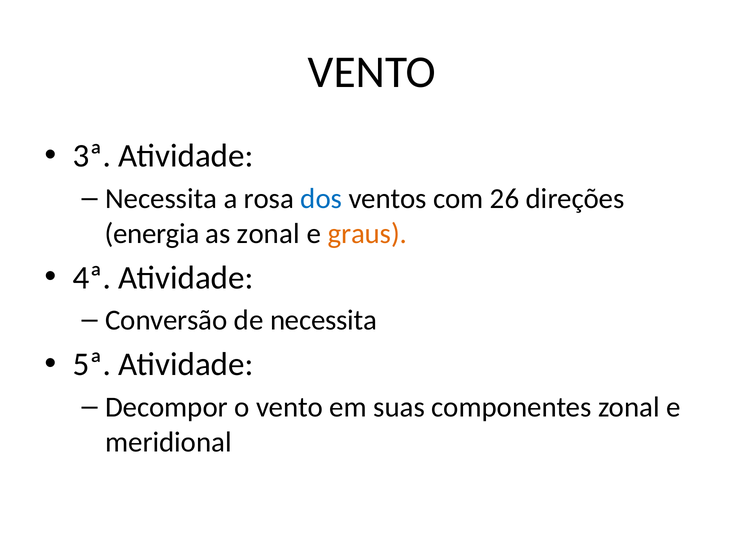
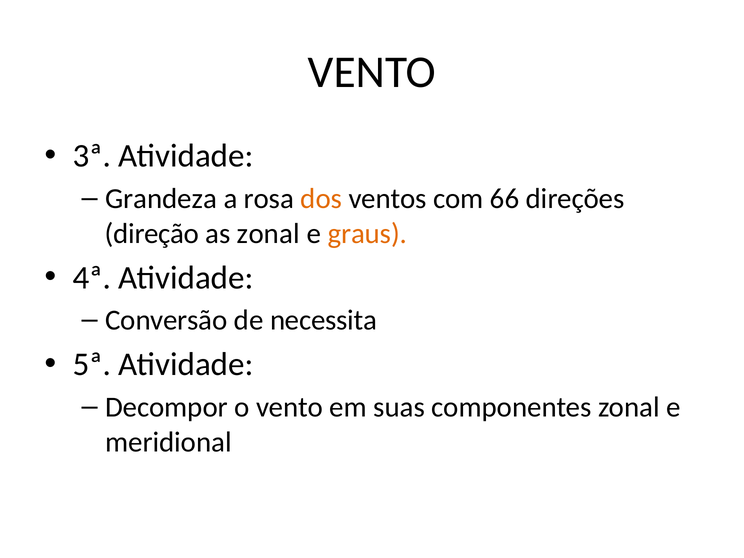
Necessita: Necessita -> Grandeza (161, 199)
dos colour: blue -> orange (321, 199)
26: 26 -> 66 (505, 199)
energia: energia -> direção (152, 234)
